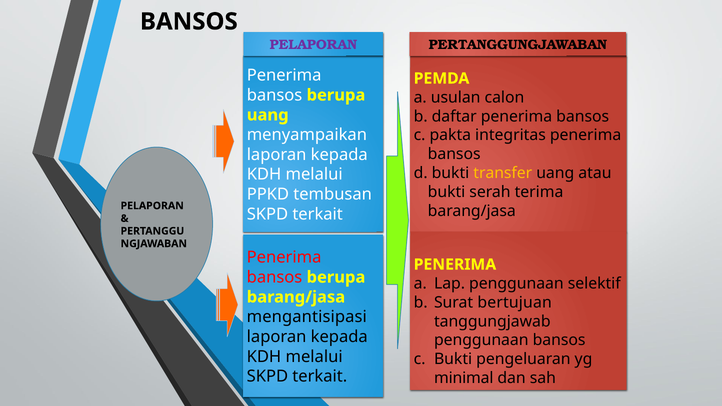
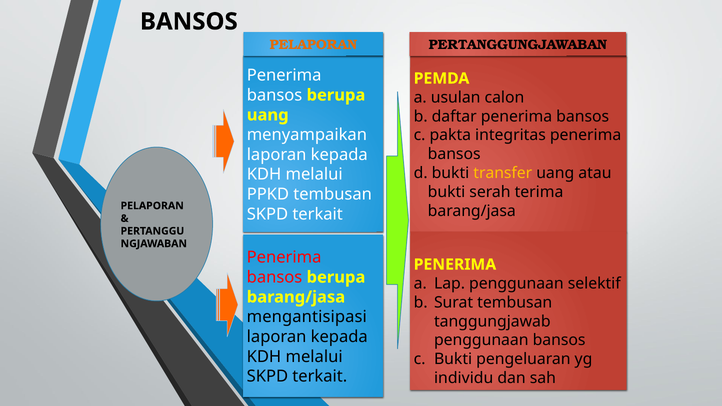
PELAPORAN colour: purple -> orange (313, 45)
Surat bertujuan: bertujuan -> tembusan (515, 302)
minimal: minimal -> individu (464, 378)
